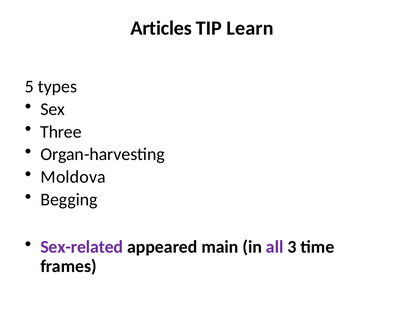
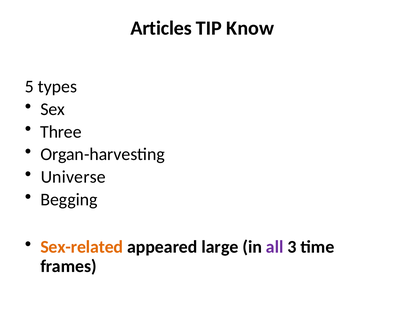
Learn: Learn -> Know (250, 28)
Moldova: Moldova -> Universe (73, 177)
Sex-related colour: purple -> orange (82, 247)
main: main -> large (220, 247)
